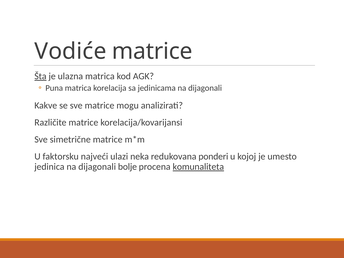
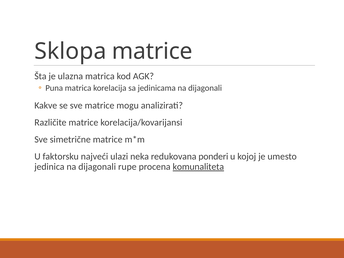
Vodiće: Vodiće -> Sklopa (70, 51)
Šta underline: present -> none (40, 76)
bolje: bolje -> rupe (127, 167)
